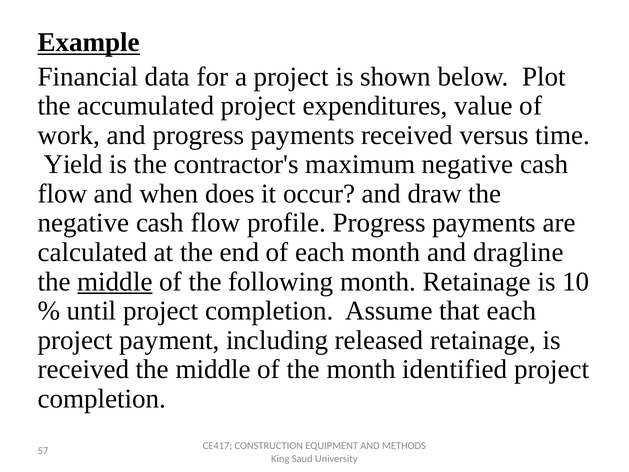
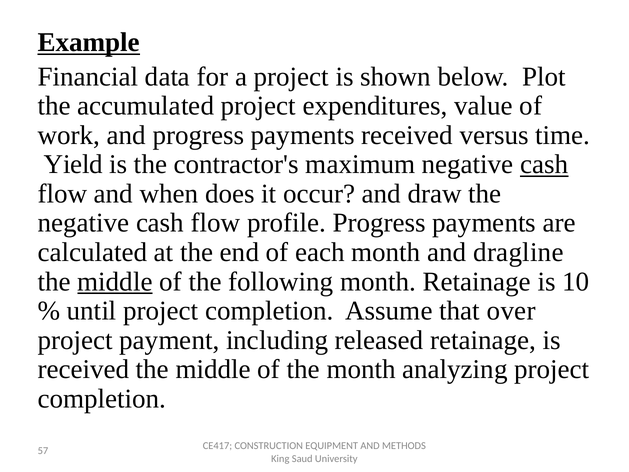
cash underline: none -> present (544, 164)
that each: each -> over (511, 311)
identified: identified -> analyzing (455, 369)
